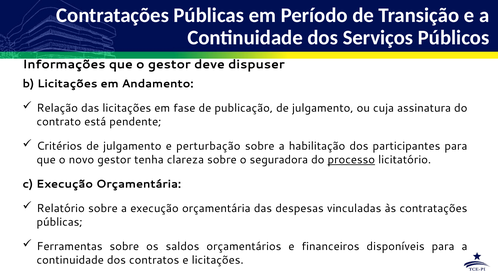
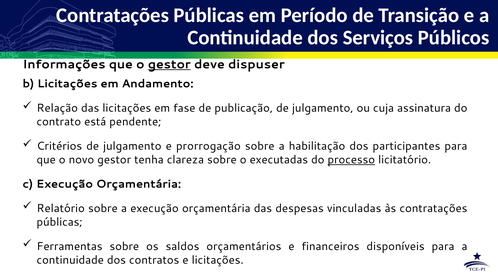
gestor underline: none -> present (169, 64)
perturbação: perturbação -> prorrogação (208, 146)
seguradora: seguradora -> executadas (279, 160)
